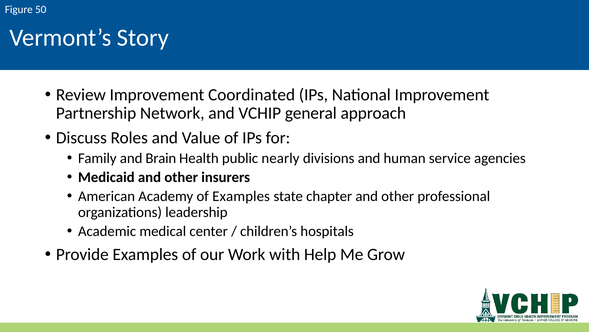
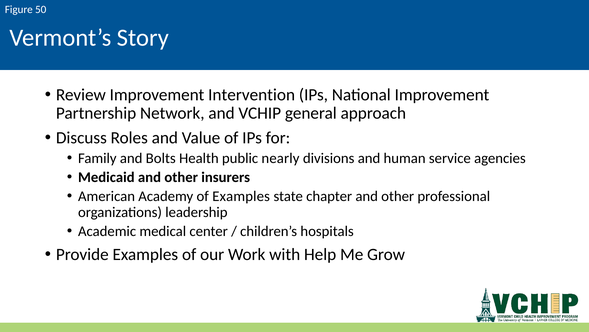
Coordinated: Coordinated -> Intervention (252, 95)
Brain: Brain -> Bolts (161, 158)
